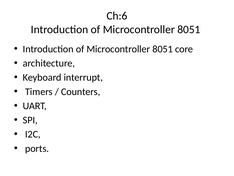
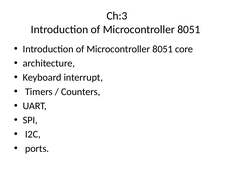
Ch:6: Ch:6 -> Ch:3 (117, 16)
